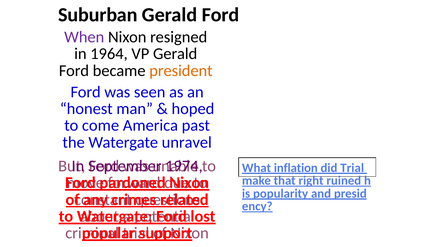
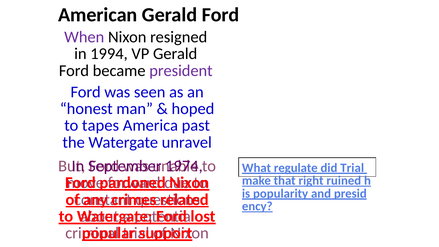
Suburban: Suburban -> American (98, 15)
1964: 1964 -> 1994 (109, 54)
president colour: orange -> purple (181, 71)
come: come -> tapes (101, 126)
inflation: inflation -> regulate (296, 168)
